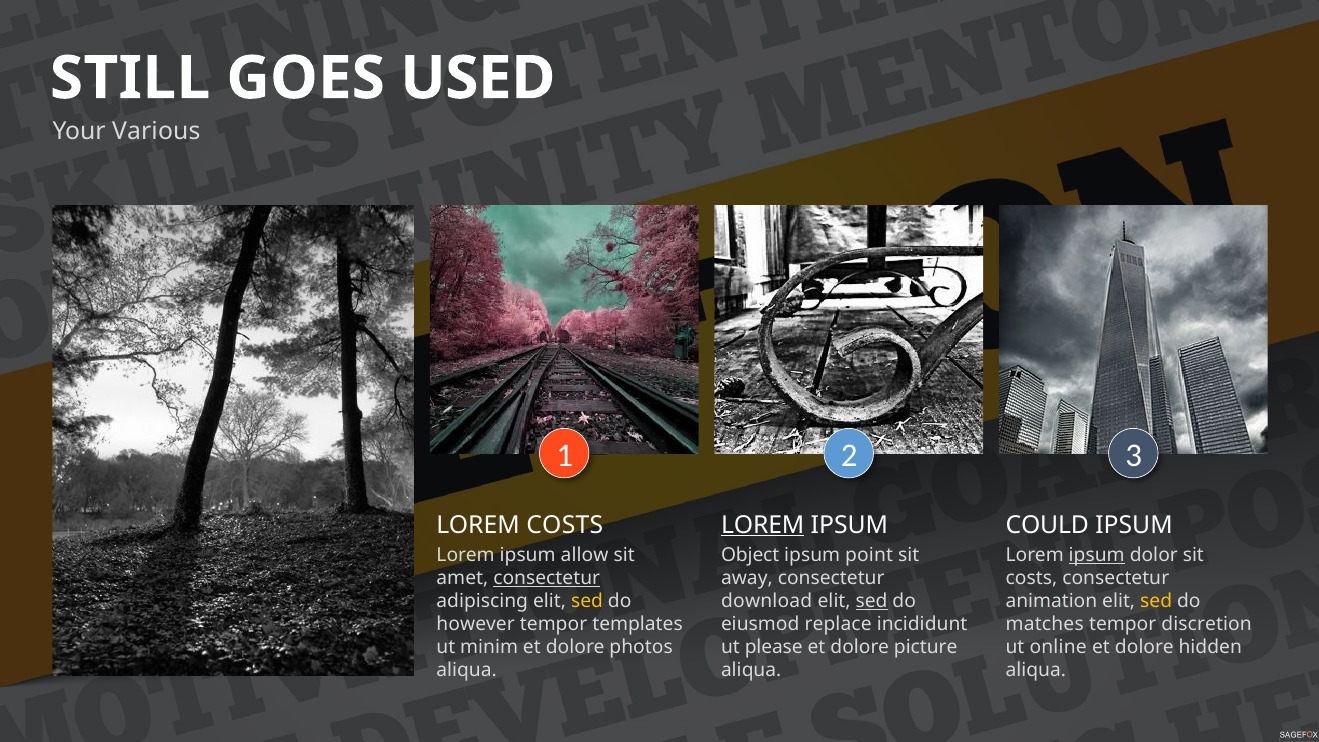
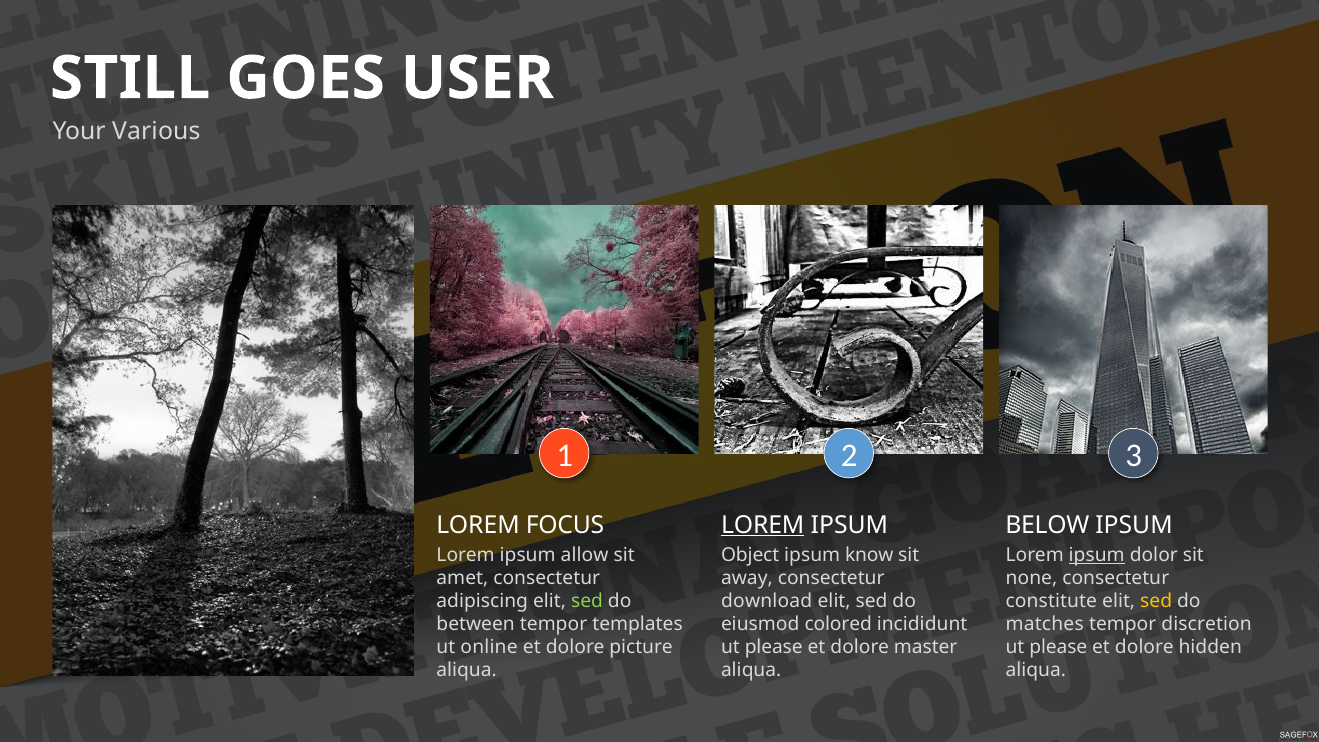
USED: USED -> USER (477, 78)
LOREM COSTS: COSTS -> FOCUS (565, 525)
COULD: COULD -> BELOW (1047, 525)
point: point -> know (869, 555)
consectetur underline: present -> none (547, 578)
costs: costs -> none (1031, 578)
sed colour: yellow -> light green (587, 601)
sed underline: present -> none (872, 601)
animation: animation -> constitute (1051, 601)
however: however -> between (476, 624)
replace: replace -> colored (838, 624)
minim: minim -> online (489, 647)
photos: photos -> picture (641, 647)
picture: picture -> master (926, 647)
online: online -> please (1058, 647)
